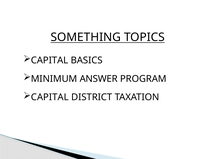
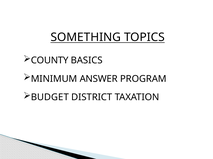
CAPITAL: CAPITAL -> COUNTY (50, 61)
CAPITAL: CAPITAL -> BUDGET (50, 98)
